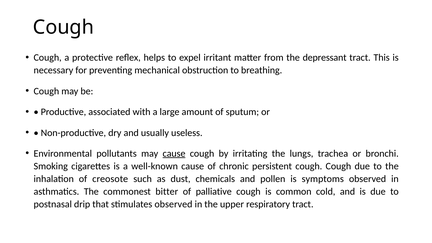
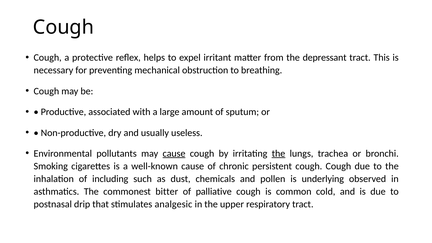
the underline: none -> present (279, 154)
creosote: creosote -> including (110, 179)
symptoms: symptoms -> underlying (323, 179)
stimulates observed: observed -> analgesic (173, 204)
